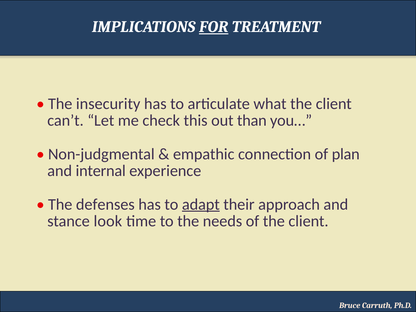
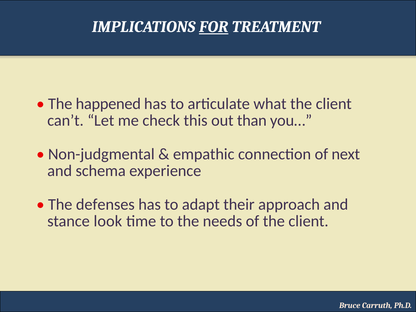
insecurity: insecurity -> happened (108, 104)
plan: plan -> next (346, 154)
internal: internal -> schema (101, 171)
adapt underline: present -> none (201, 204)
